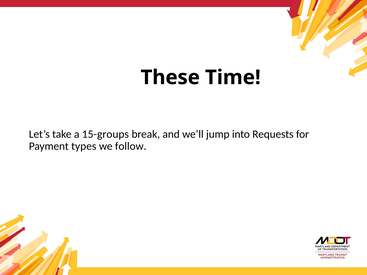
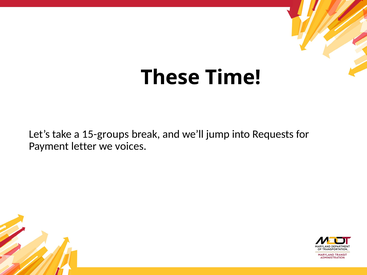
types: types -> letter (84, 146)
follow: follow -> voices (131, 146)
